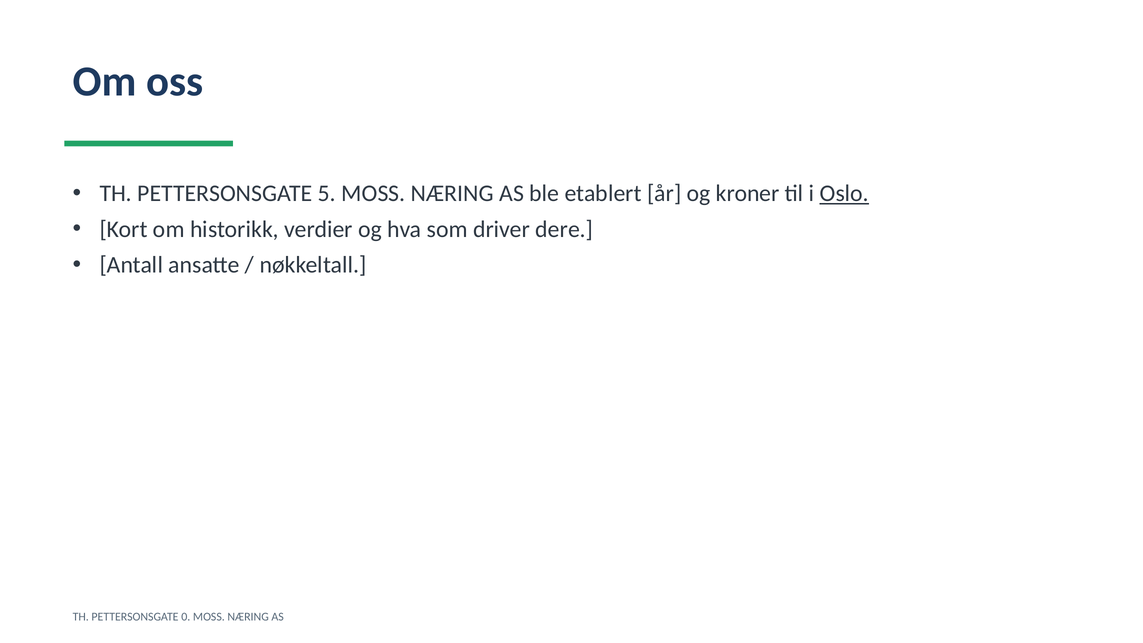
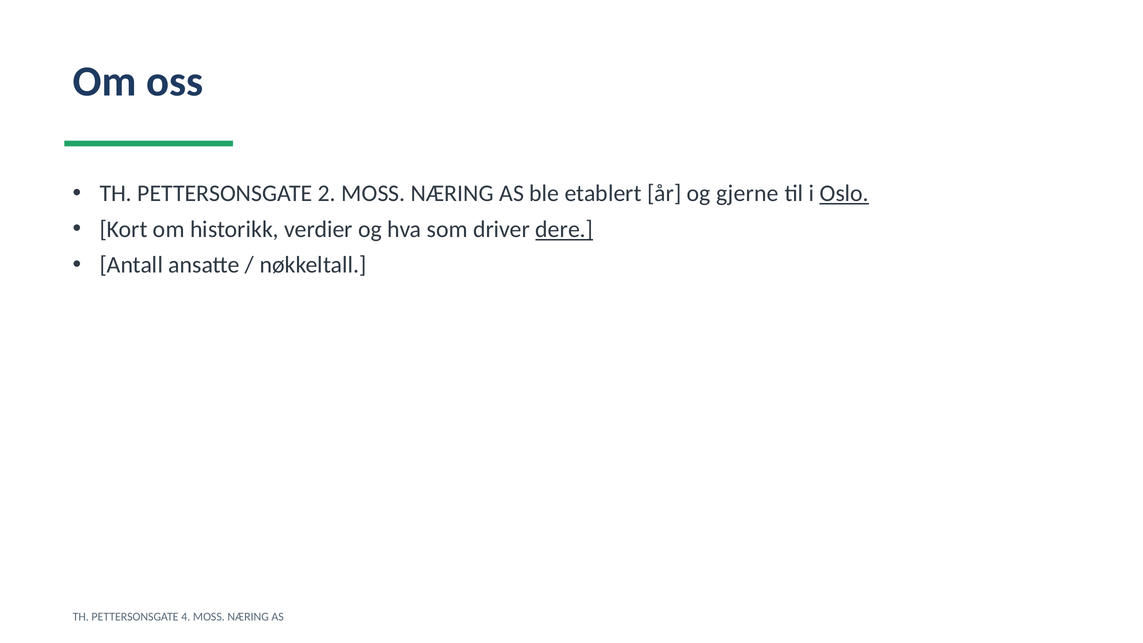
5: 5 -> 2 (327, 194)
kroner: kroner -> gjerne (747, 194)
dere underline: none -> present (564, 229)
0: 0 -> 4 (186, 617)
